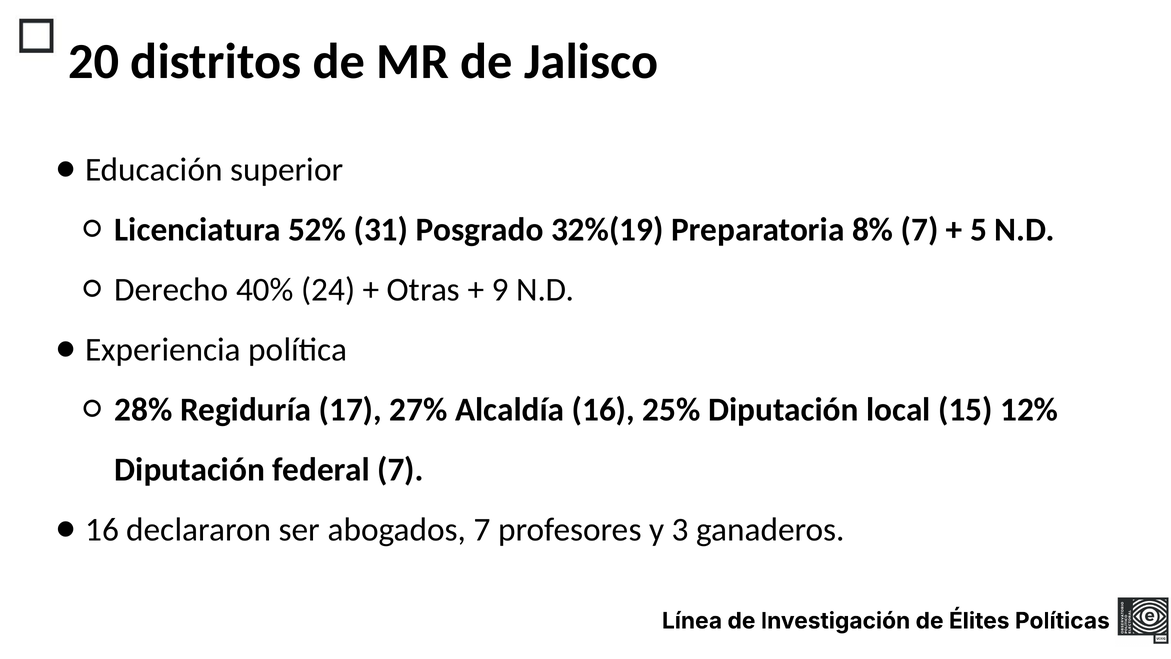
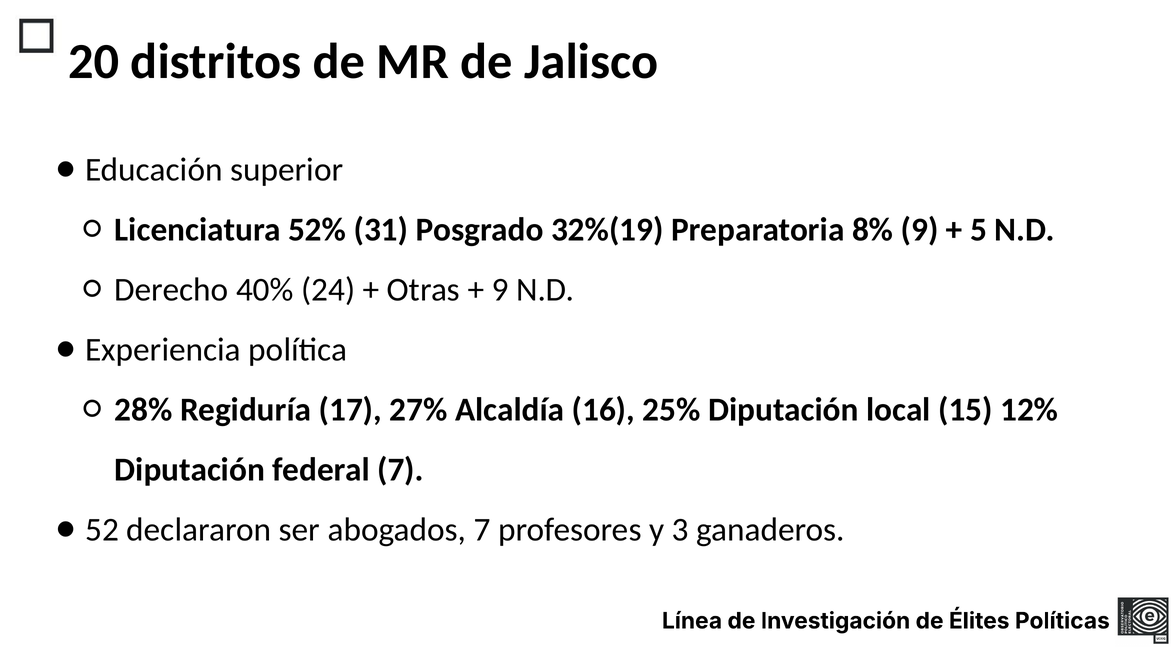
8% 7: 7 -> 9 (920, 230)
16: 16 -> 52 (102, 530)
